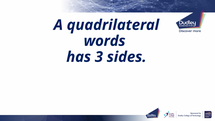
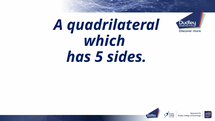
words: words -> which (104, 41)
3: 3 -> 5 (99, 57)
